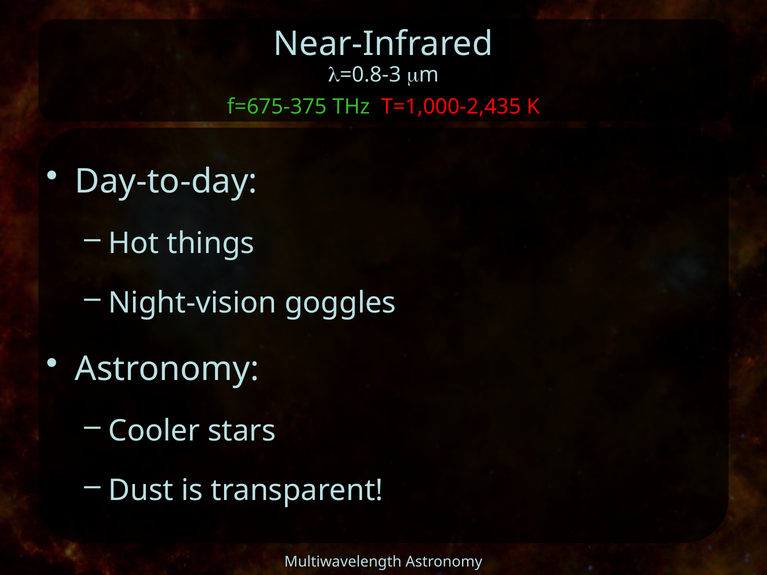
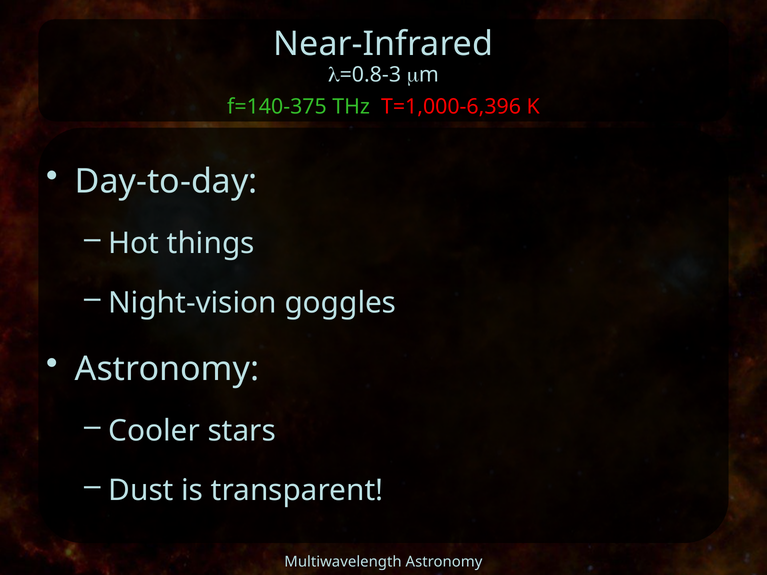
f=675-375: f=675-375 -> f=140-375 (277, 107)
T=1,000-2,435: T=1,000-2,435 -> T=1,000-6,396 (451, 107)
